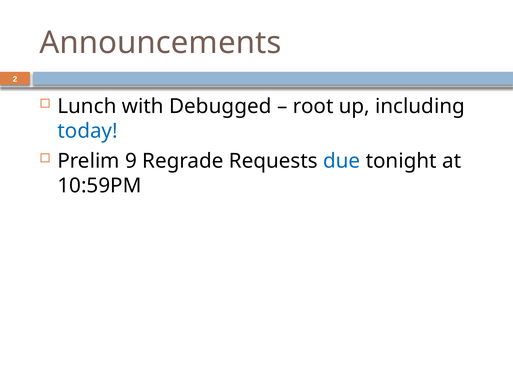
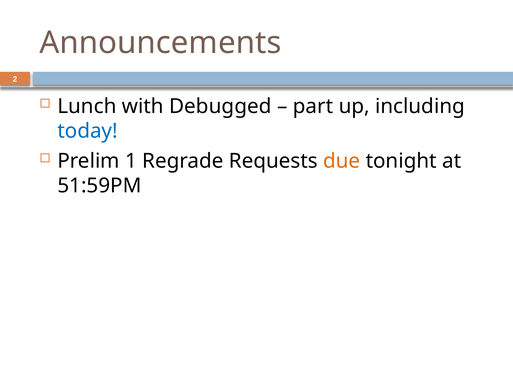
root: root -> part (313, 106)
9: 9 -> 1 (131, 161)
due colour: blue -> orange (342, 161)
10:59PM: 10:59PM -> 51:59PM (99, 186)
